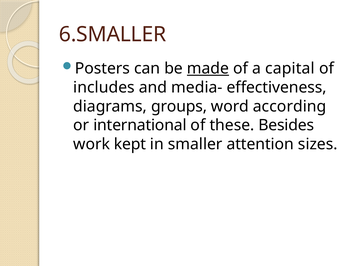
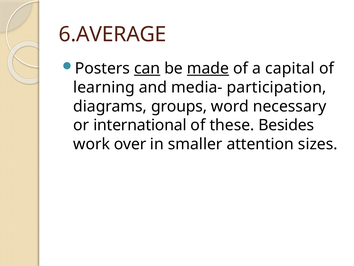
6.SMALLER: 6.SMALLER -> 6.AVERAGE (113, 34)
can underline: none -> present (147, 68)
includes: includes -> learning (104, 87)
effectiveness: effectiveness -> participation (277, 87)
according: according -> necessary (290, 106)
kept: kept -> over (130, 144)
